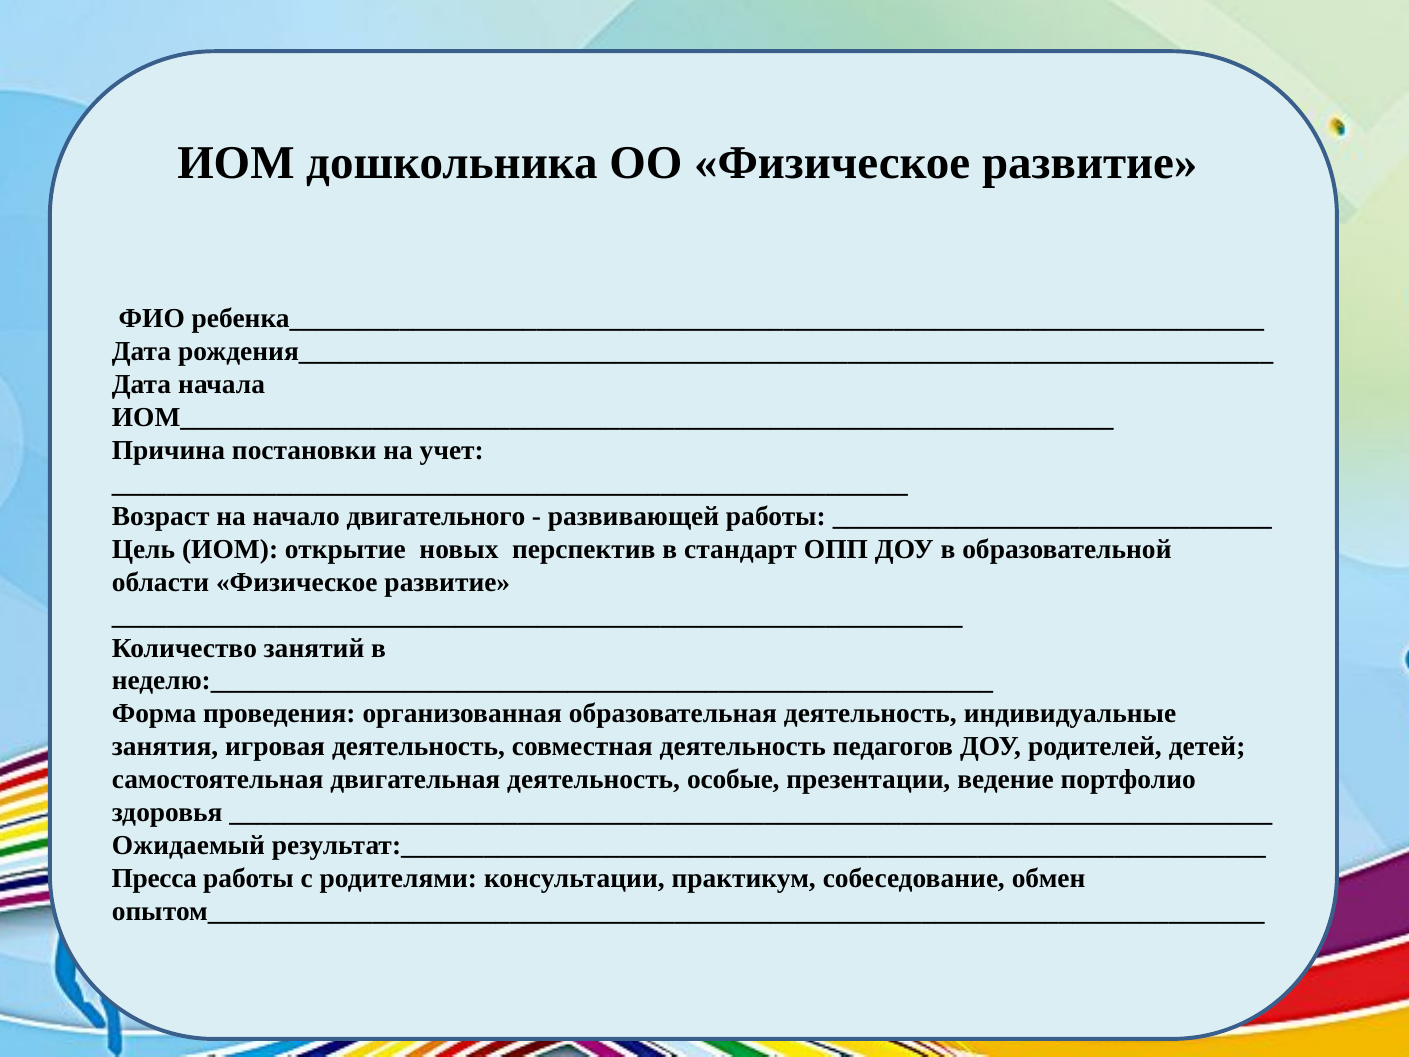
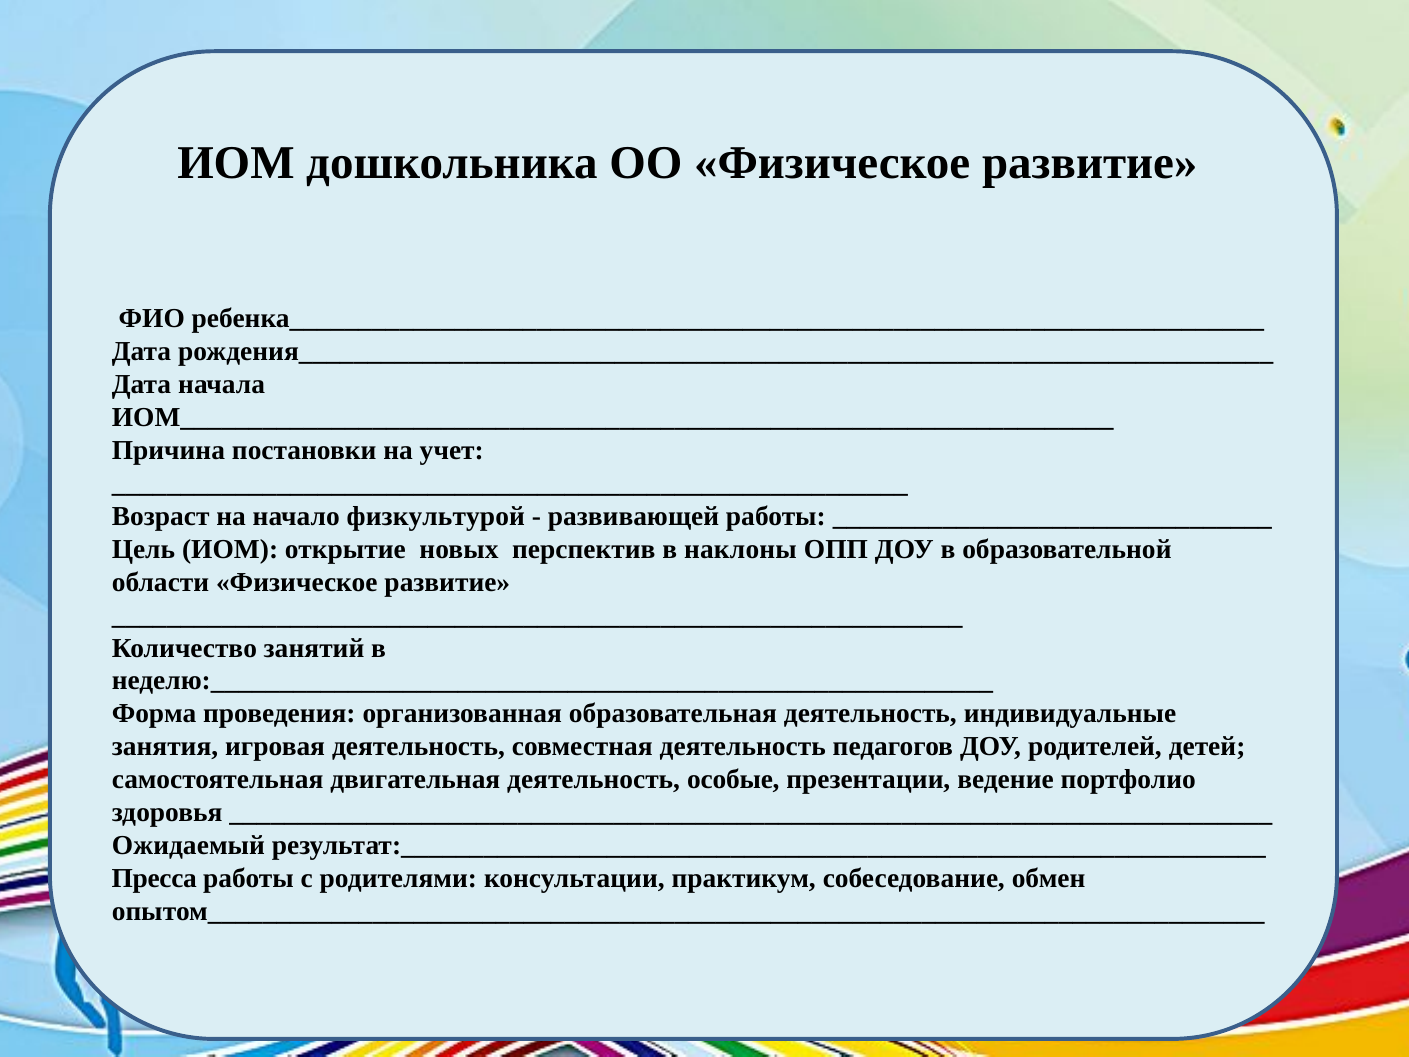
двигательного: двигательного -> физкультурой (436, 516)
стандарт: стандарт -> наклоны (740, 549)
